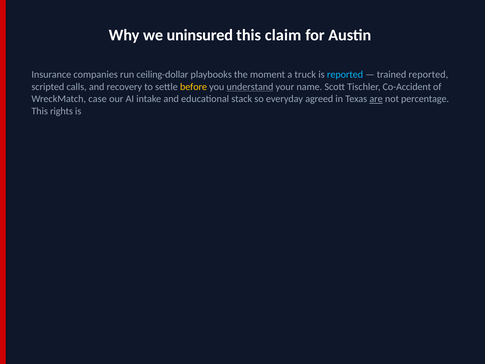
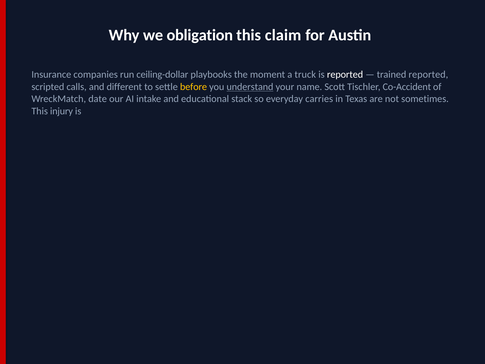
uninsured: uninsured -> obligation (200, 35)
reported colour: light blue -> white (345, 75)
recovery: recovery -> different (124, 87)
case: case -> date (98, 99)
agreed: agreed -> carries (319, 99)
are underline: present -> none (376, 99)
percentage: percentage -> sometimes (425, 99)
rights: rights -> injury (62, 111)
